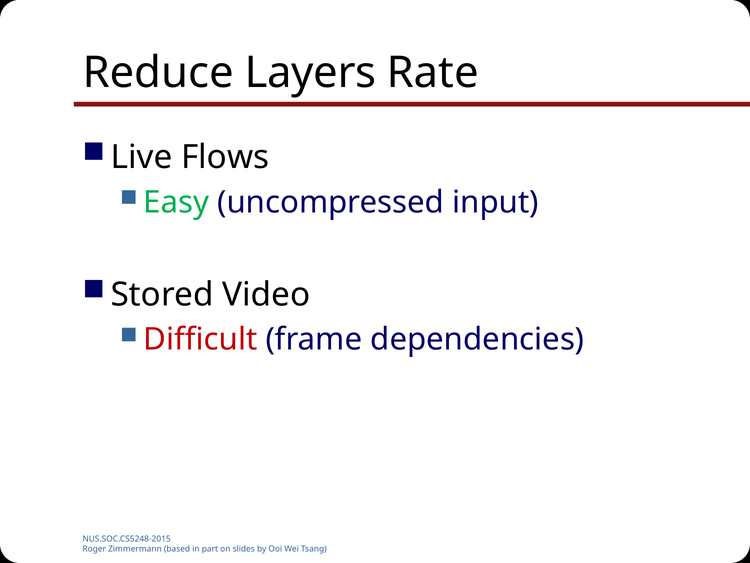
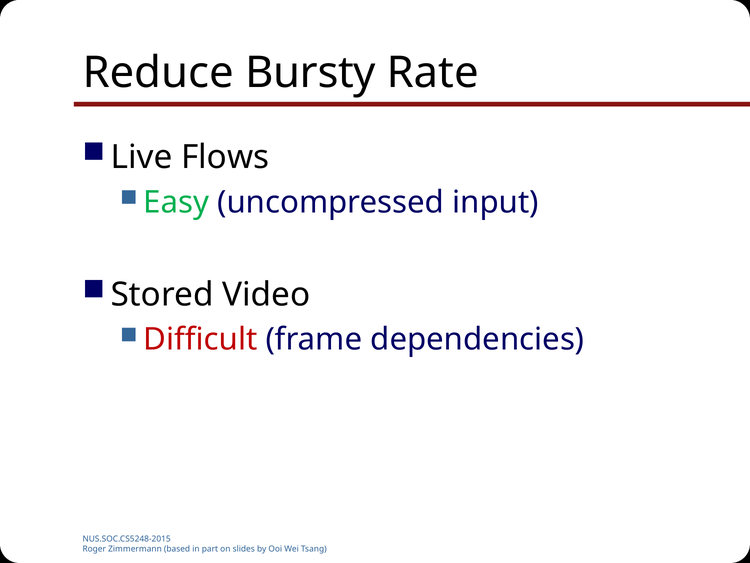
Layers: Layers -> Bursty (311, 73)
